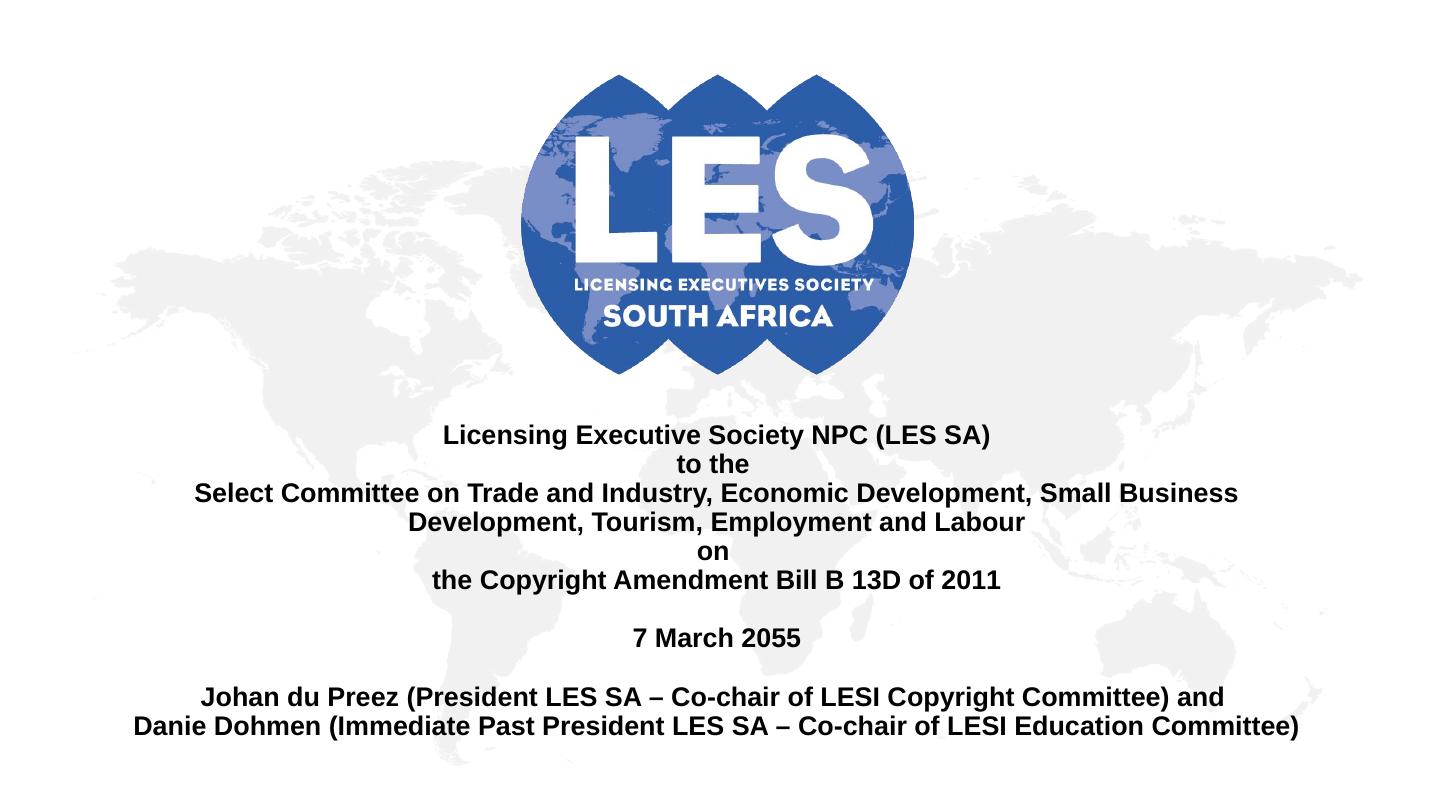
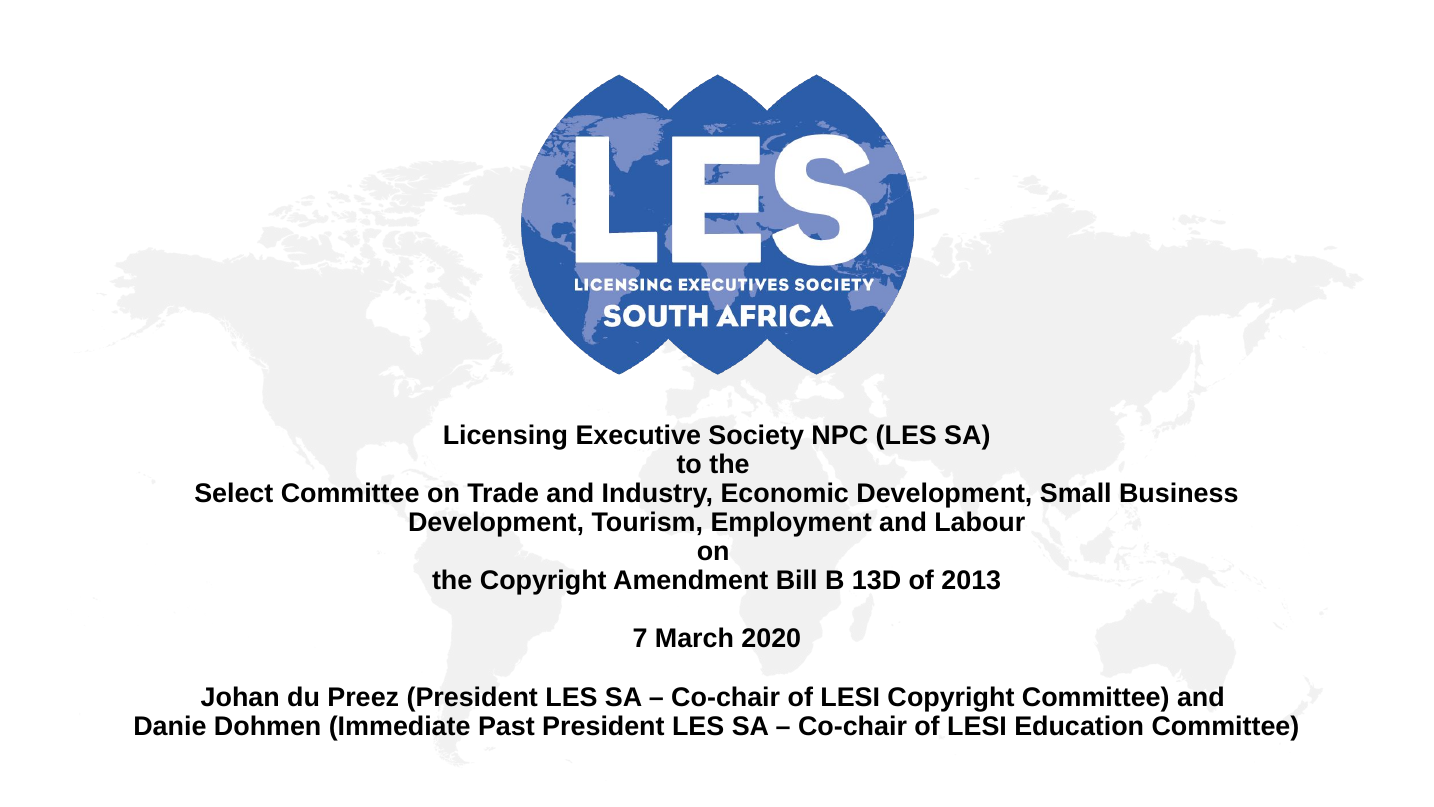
2011: 2011 -> 2013 (971, 581)
2055: 2055 -> 2020 (771, 639)
